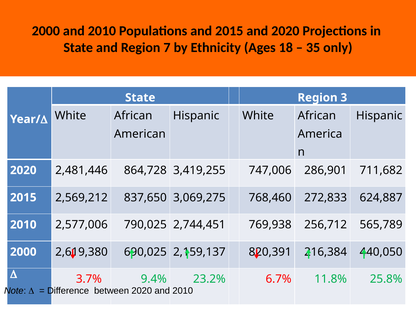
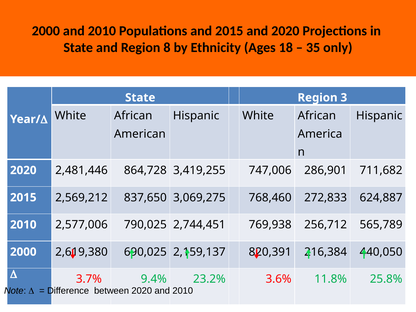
7: 7 -> 8 (167, 47)
6.7%: 6.7% -> 3.6% (279, 279)
